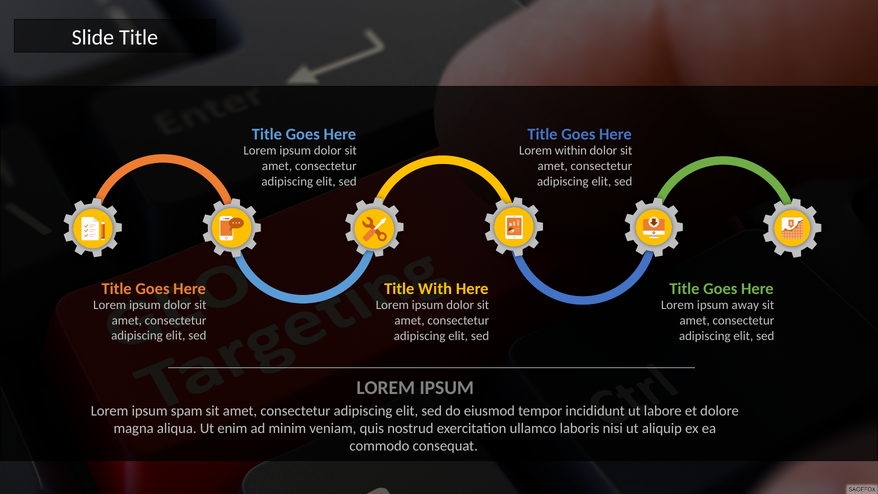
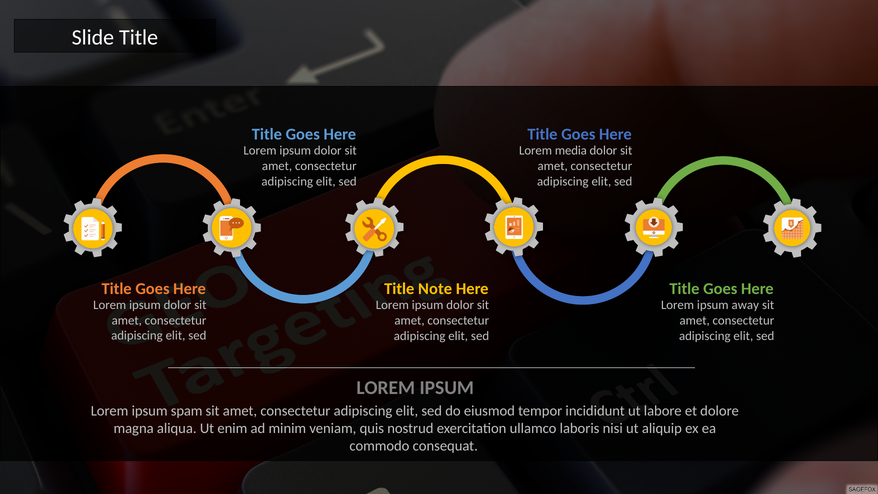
within: within -> media (571, 151)
With: With -> Note (435, 289)
